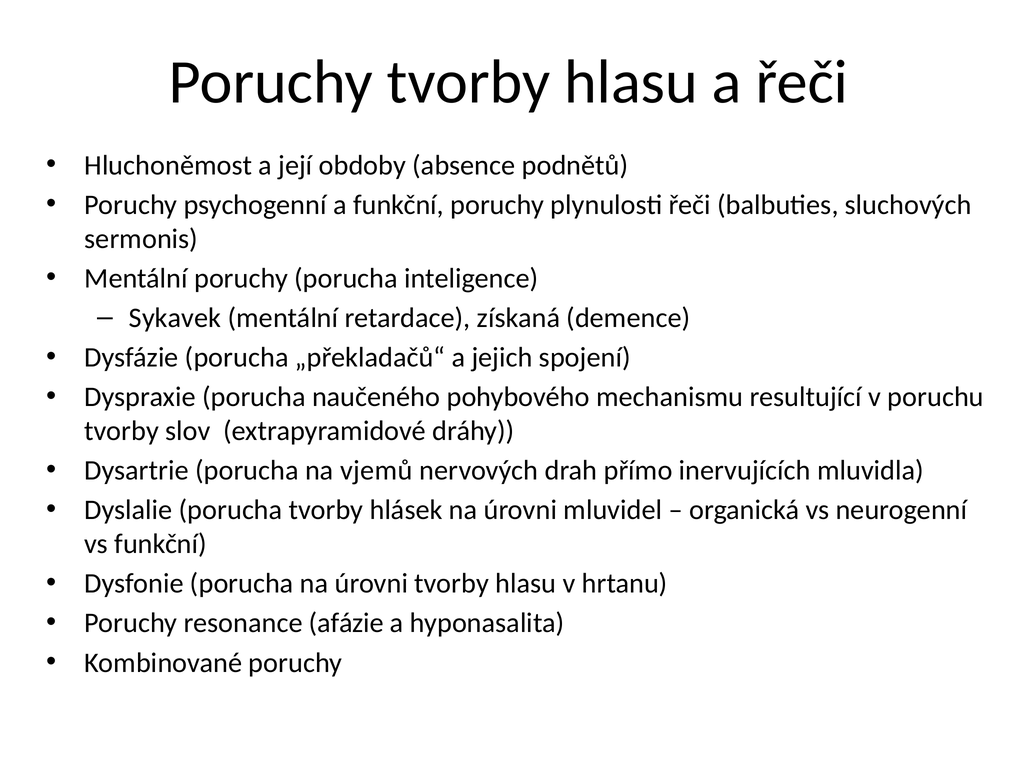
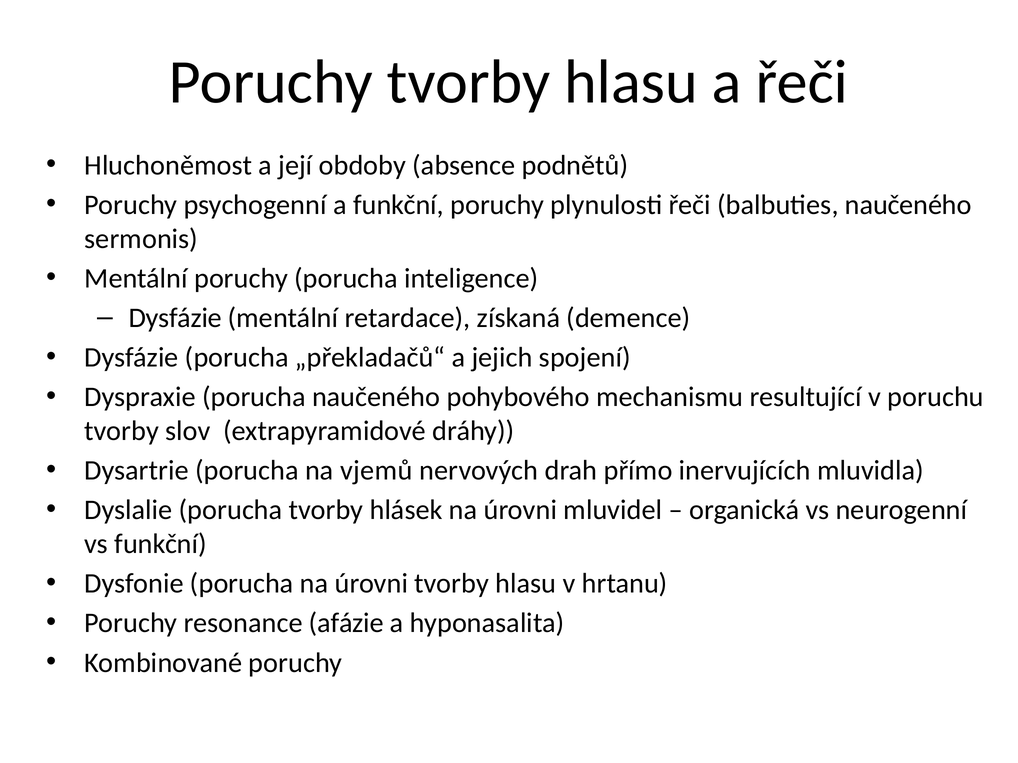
balbuties sluchových: sluchových -> naučeného (908, 205)
Sykavek: Sykavek -> Dysfázie (175, 318)
